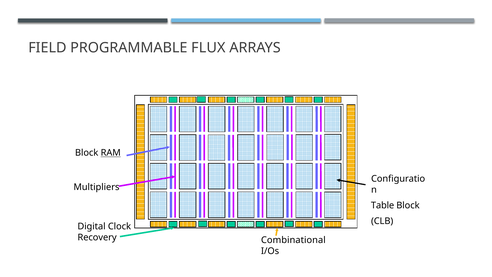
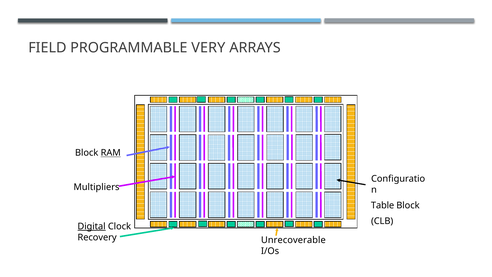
FLUX: FLUX -> VERY (208, 48)
Digital underline: none -> present (92, 226)
Combinational: Combinational -> Unrecoverable (293, 240)
